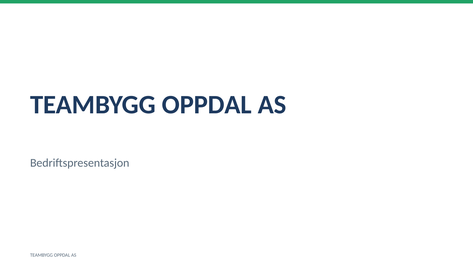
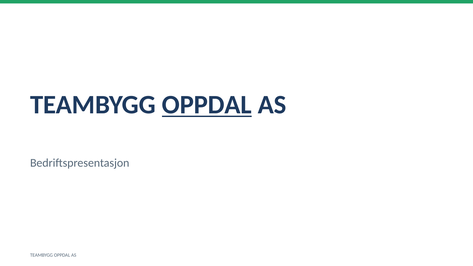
OPPDAL underline: none -> present (207, 105)
